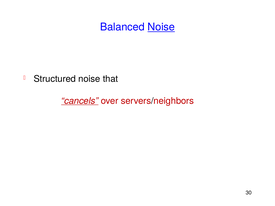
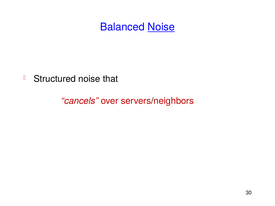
cancels underline: present -> none (80, 101)
